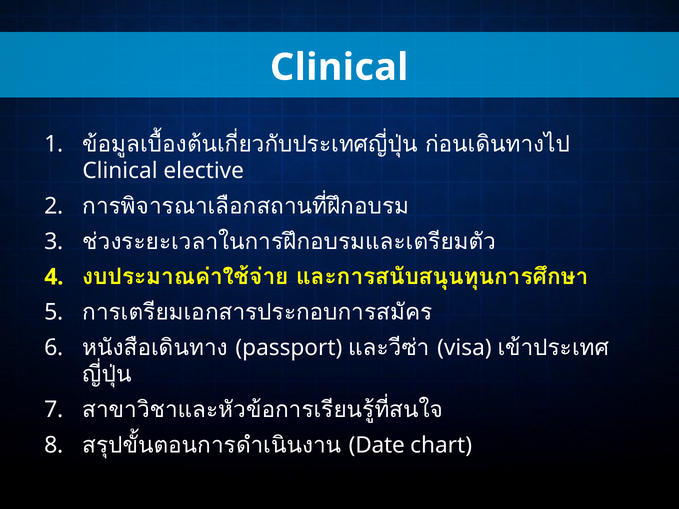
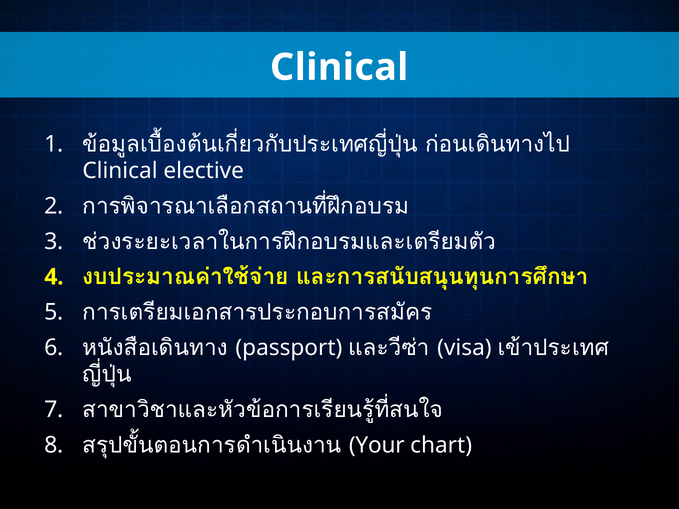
Date: Date -> Your (377, 445)
